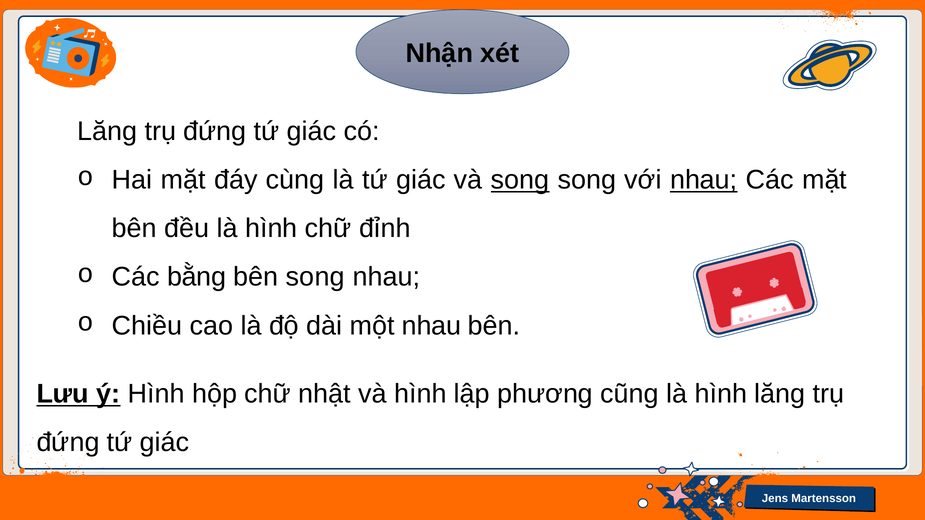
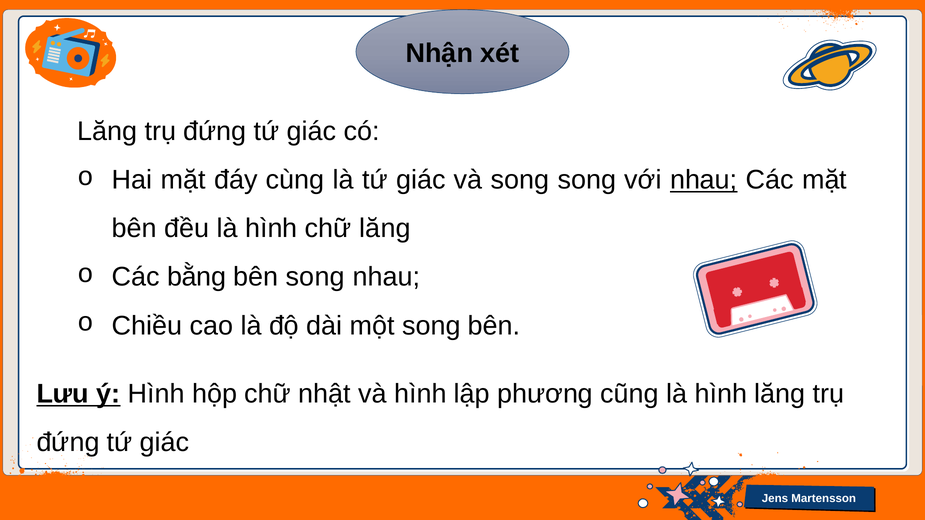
song underline: present -> none (520, 180)
chữ đỉnh: đỉnh -> lăng (385, 229)
một nhau: nhau -> song (431, 326)
